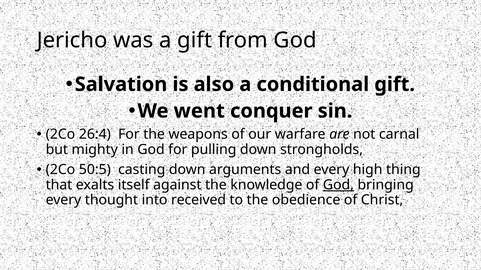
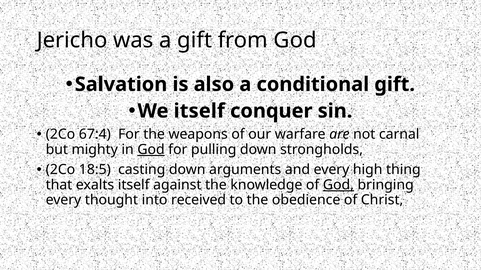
We went: went -> itself (199, 111)
26:4: 26:4 -> 67:4 (95, 135)
God underline: none -> present (151, 150)
50:5: 50:5 -> 18:5 (95, 170)
